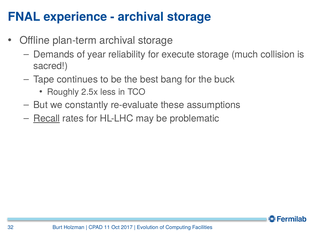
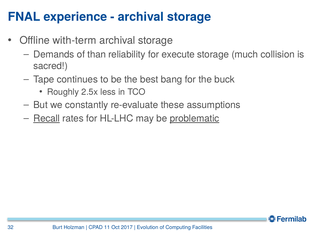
plan-term: plan-term -> with-term (75, 40)
year: year -> than (97, 54)
problematic underline: none -> present (194, 118)
